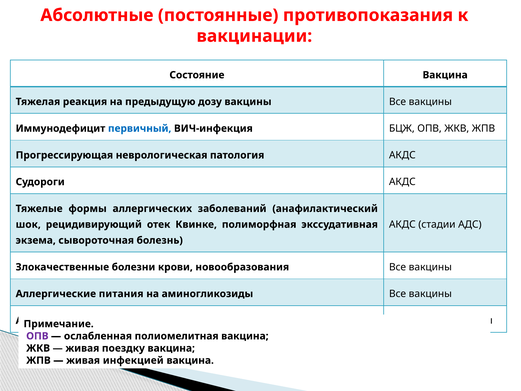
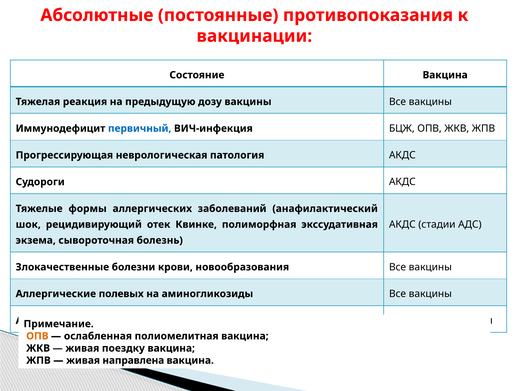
питания: питания -> полевых (121, 294)
ОПВ colour: purple -> orange (37, 336)
инфекцией: инфекцией -> направлена (133, 360)
